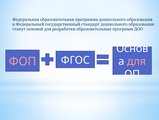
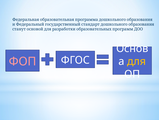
для colour: pink -> yellow (136, 61)
